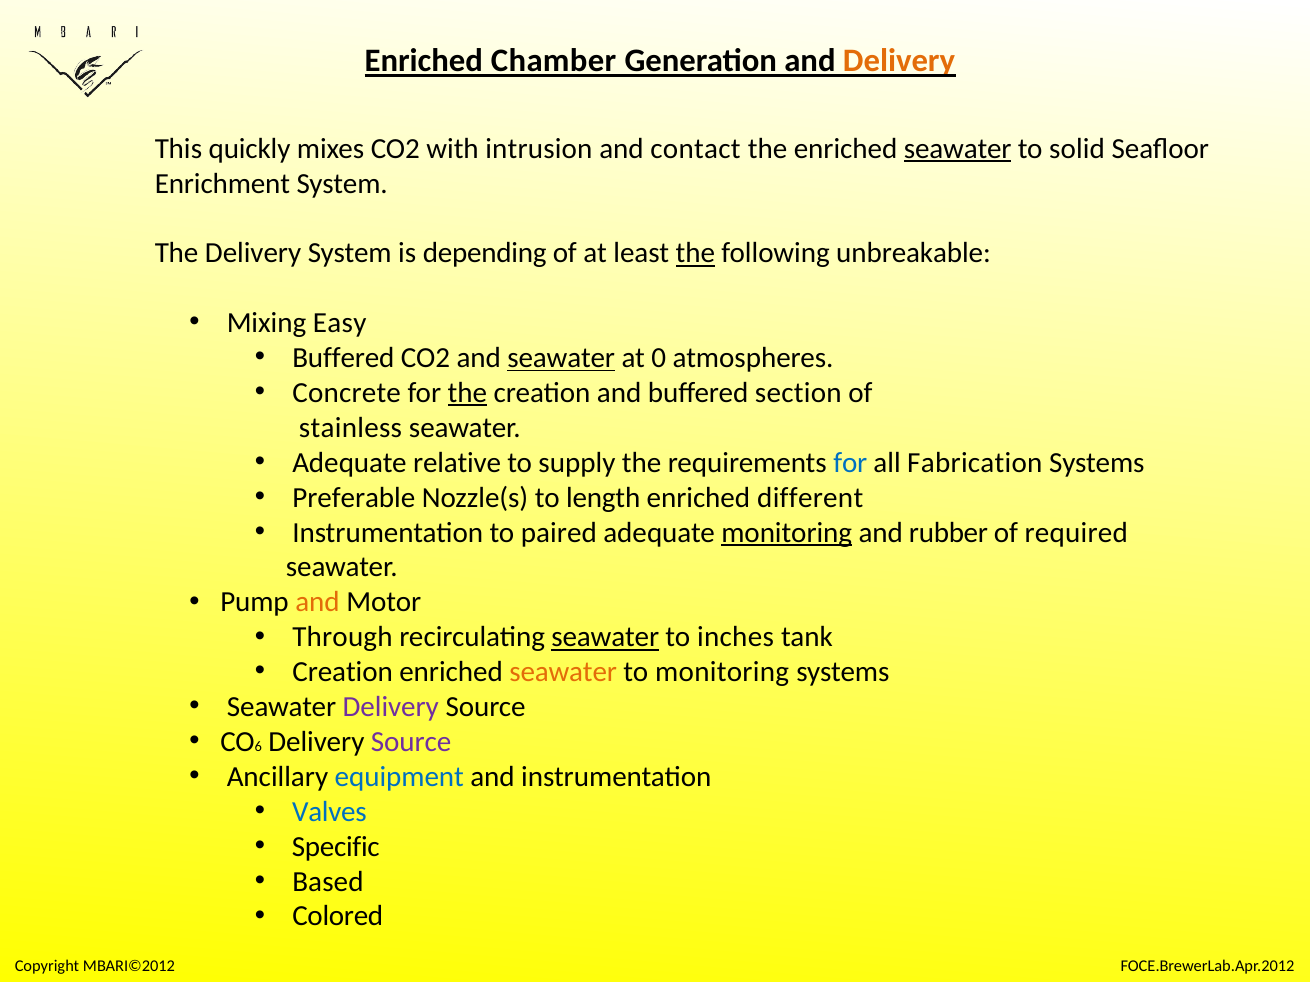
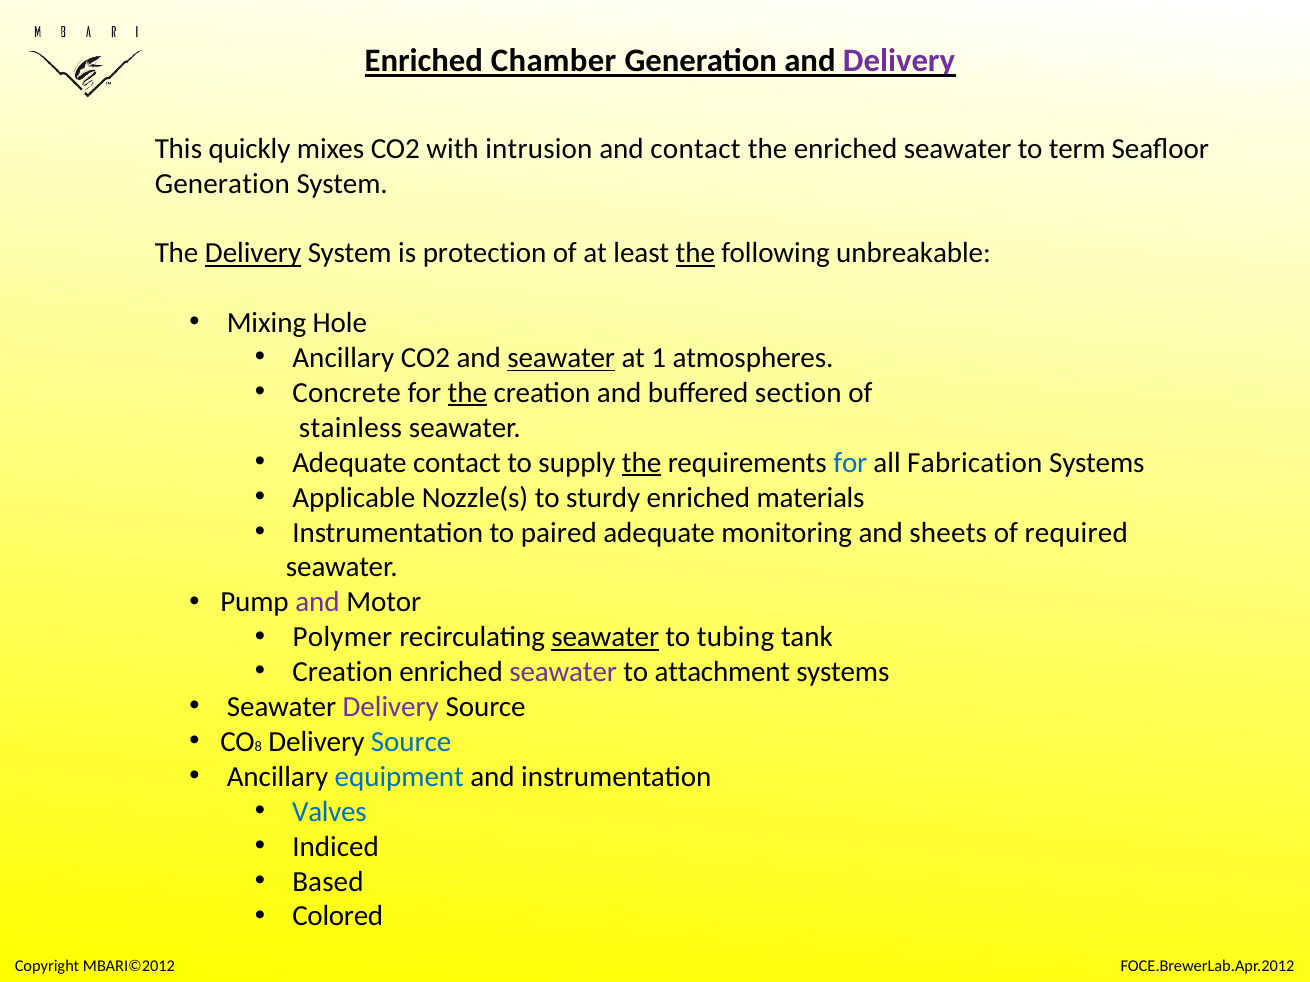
Delivery colour: orange -> purple (899, 61)
seawater underline: present -> none (958, 149)
solid: solid -> term (1077, 149)
Enrichment: Enrichment -> Generation (222, 184)
Delivery underline: none -> present (253, 253)
depending: depending -> protection (485, 253)
Easy: Easy -> Hole (340, 323)
Buffered: Buffered -> Ancillary (343, 358)
0: 0 -> 1 (659, 358)
Adequate relative: relative -> contact (457, 463)
the underline: none -> present (642, 463)
Preferable: Preferable -> Applicable (354, 498)
length: length -> sturdy (603, 498)
different: different -> materials (811, 498)
monitoring underline: present -> none (787, 533)
rubber: rubber -> sheets (948, 533)
and colour: orange -> purple (318, 603)
Through: Through -> Polymer (342, 637)
inches: inches -> tubing (736, 637)
seawater colour: orange -> purple (563, 672)
to monitoring: monitoring -> attachment (722, 672)
6: 6 -> 8 (258, 747)
Source colour: purple -> blue (411, 742)
Specific: Specific -> Indiced (336, 847)
